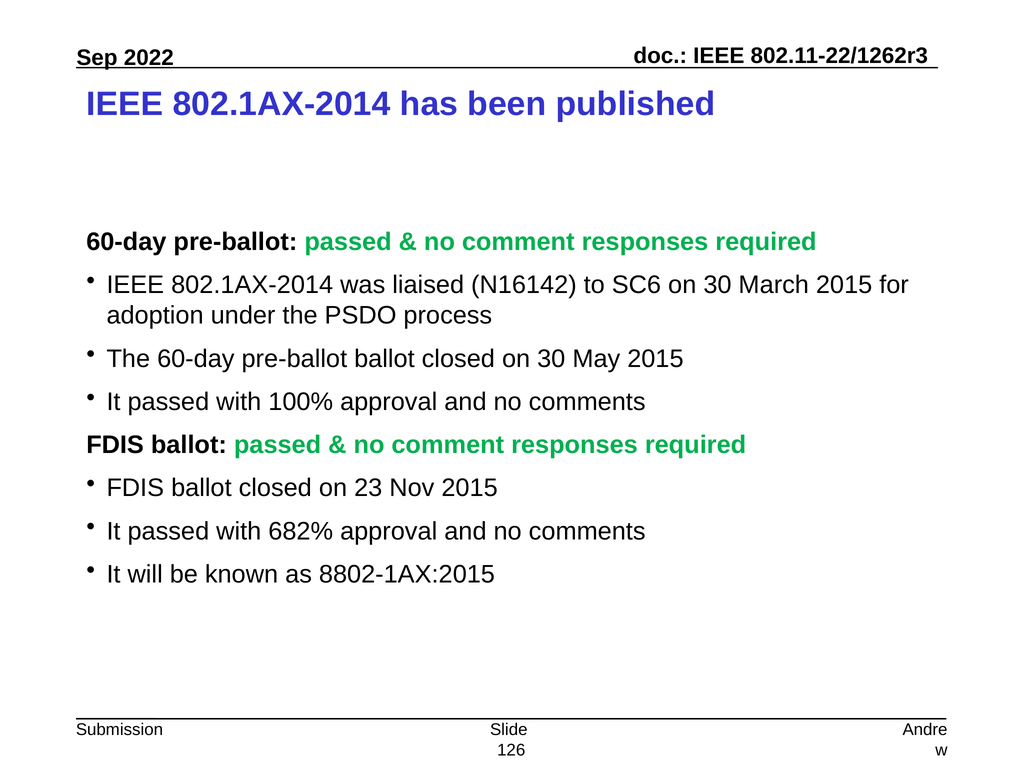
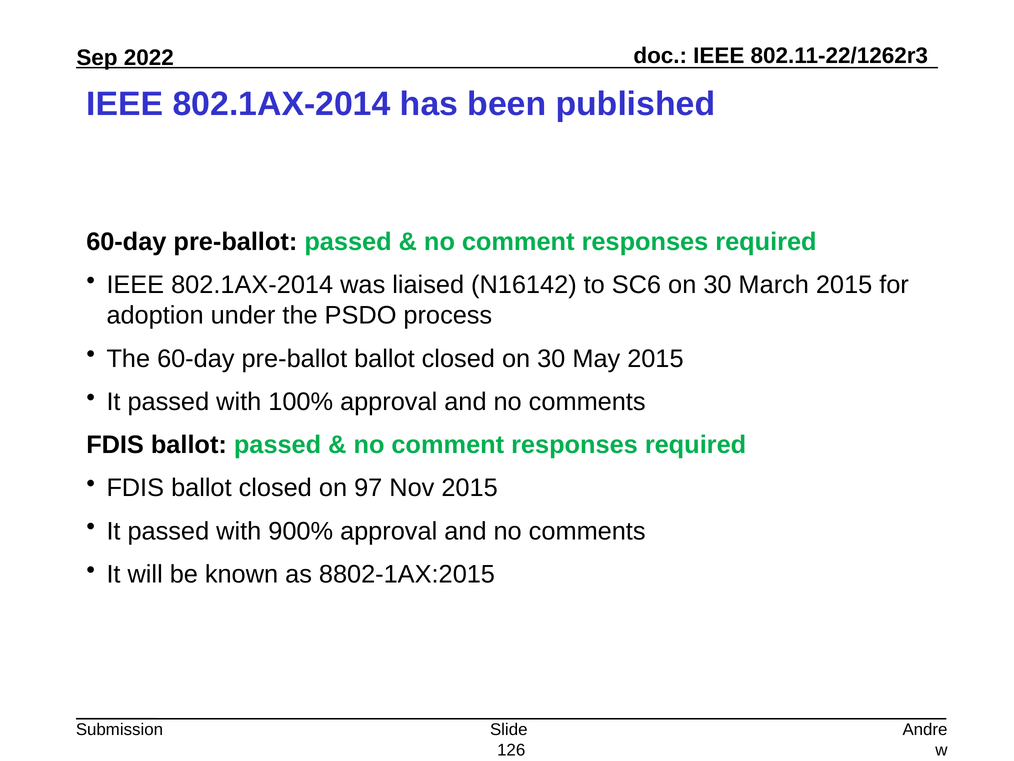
23: 23 -> 97 (368, 488)
682%: 682% -> 900% (301, 531)
